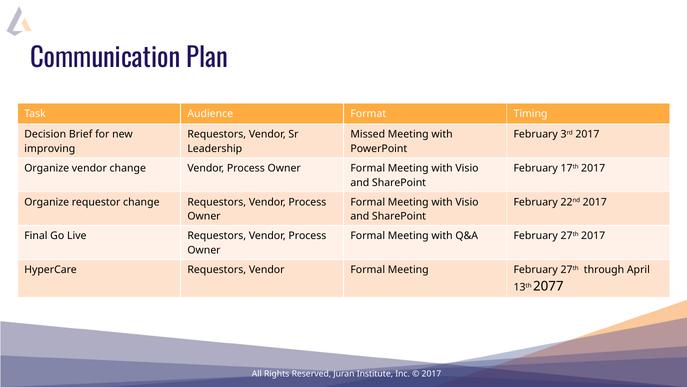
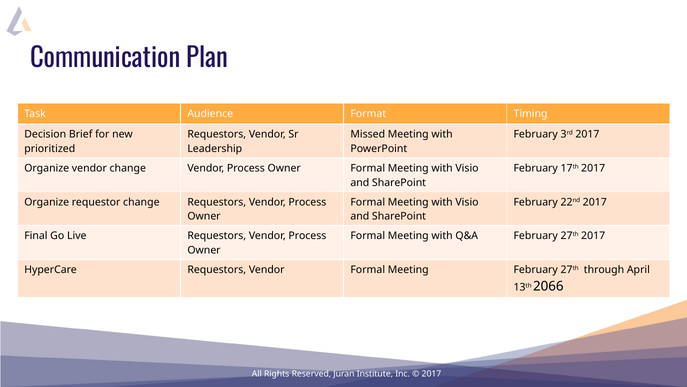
improving: improving -> prioritized (50, 149)
2077: 2077 -> 2066 (548, 286)
